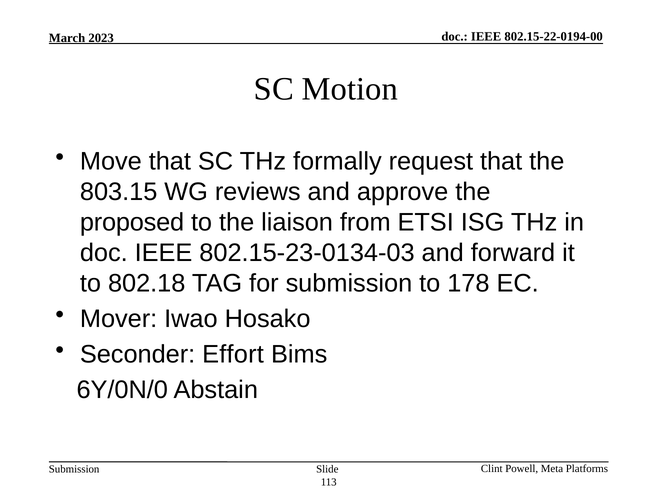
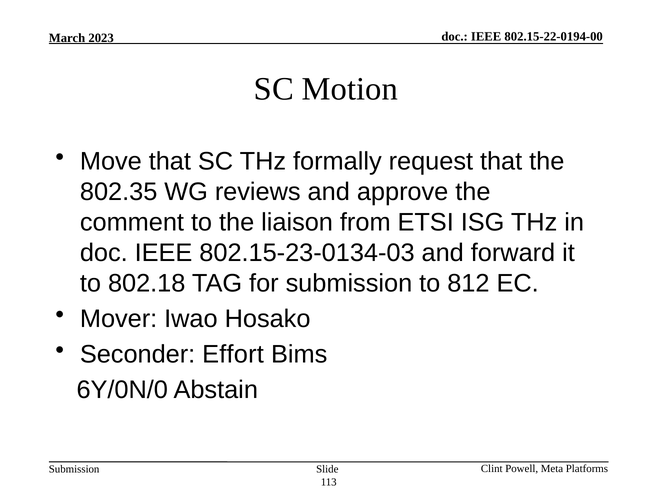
803.15: 803.15 -> 802.35 (119, 192)
proposed: proposed -> comment (132, 222)
178: 178 -> 812 (468, 283)
